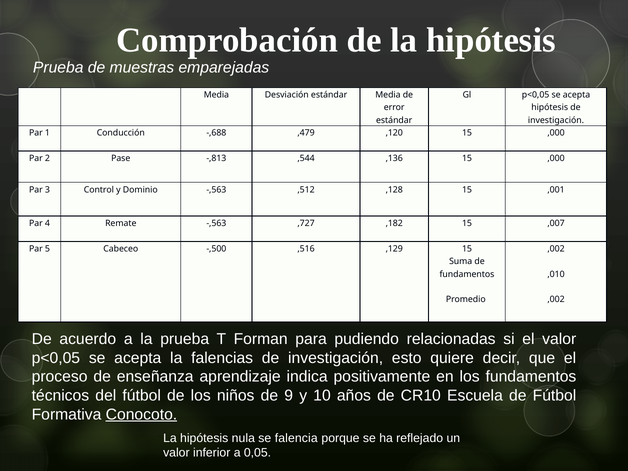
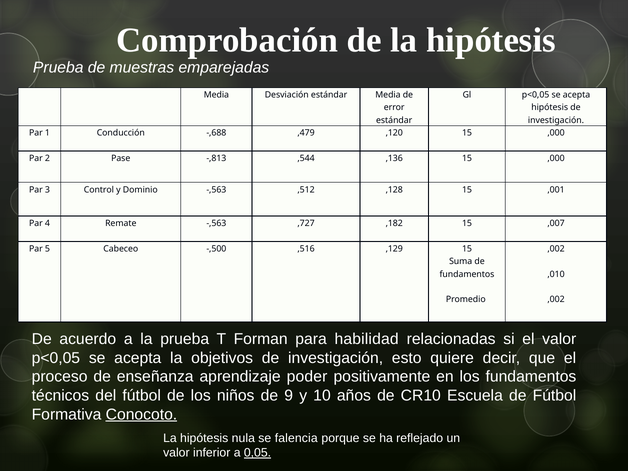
pudiendo: pudiendo -> habilidad (367, 339)
falencias: falencias -> objetivos (222, 358)
indica: indica -> poder (307, 377)
0,05 underline: none -> present (258, 453)
